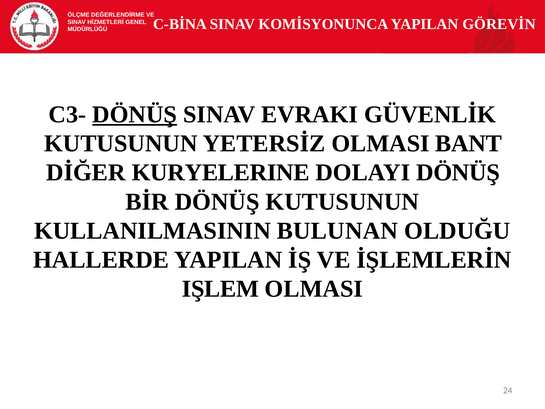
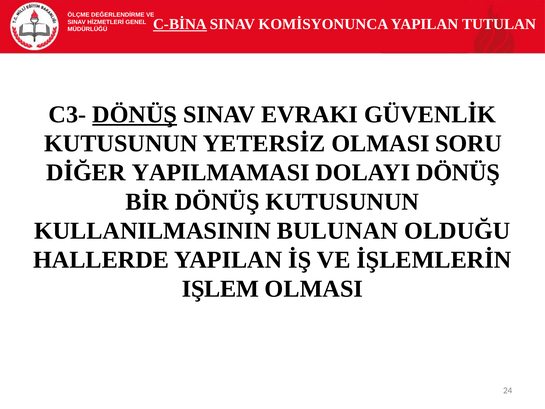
C-BİNA underline: none -> present (180, 24)
GÖREVİN: GÖREVİN -> TUTULAN (499, 24)
BANT: BANT -> SORU (469, 143)
KURYELERINE: KURYELERINE -> YAPILMAMASI (221, 172)
